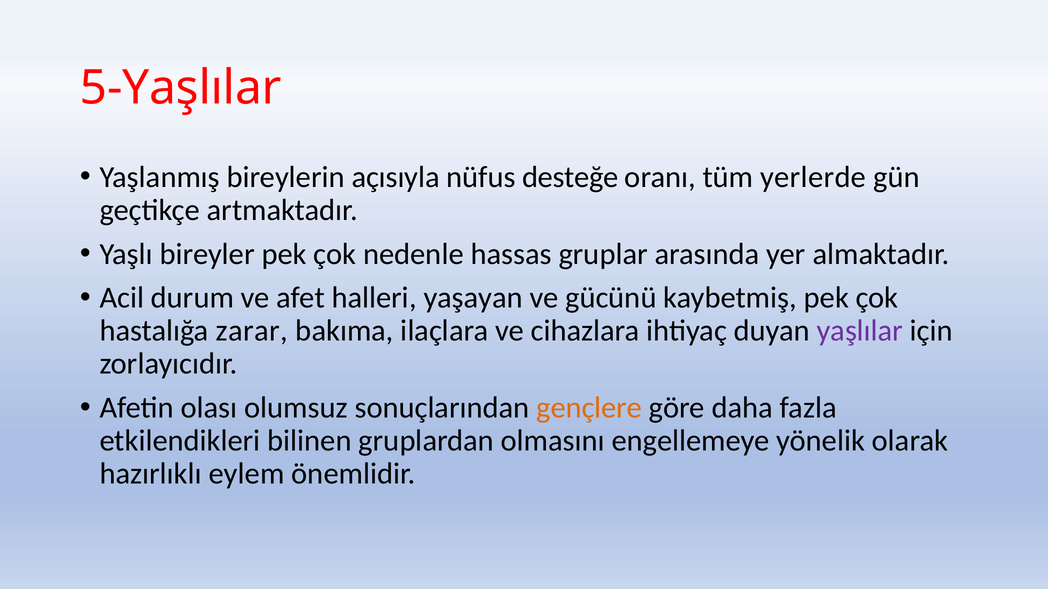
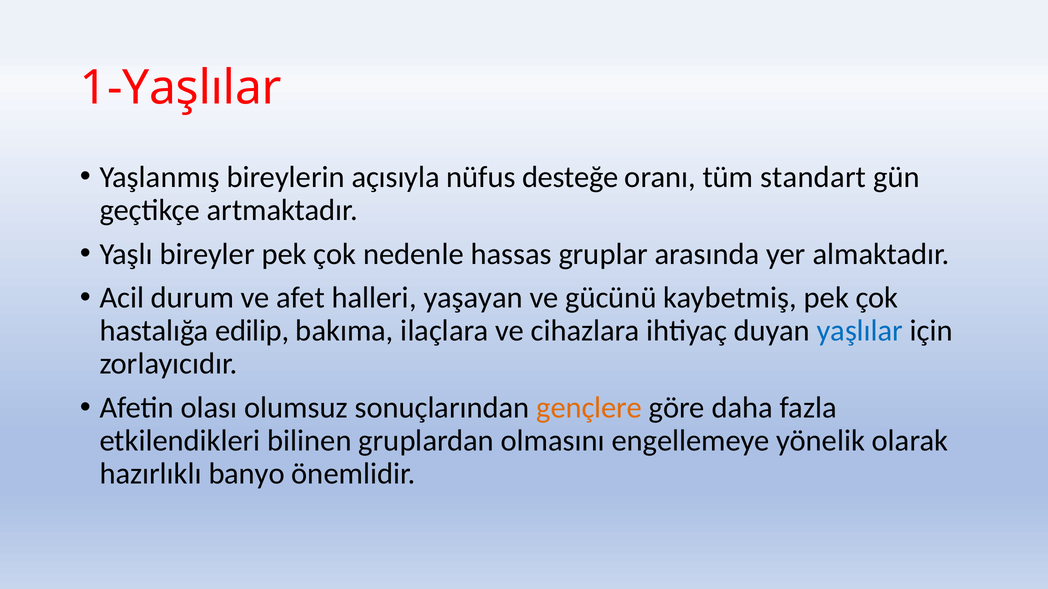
5-Yaşlılar: 5-Yaşlılar -> 1-Yaşlılar (181, 88)
yerlerde: yerlerde -> standart (813, 177)
zarar: zarar -> edilip (252, 331)
yaşlılar colour: purple -> blue (860, 331)
eylem: eylem -> banyo (247, 474)
